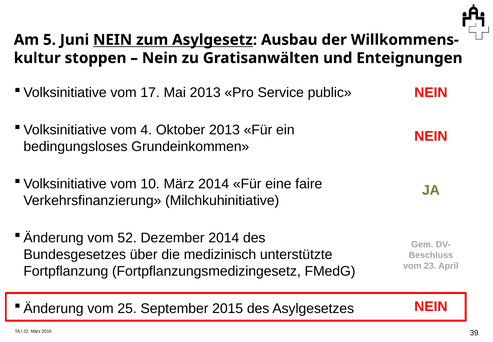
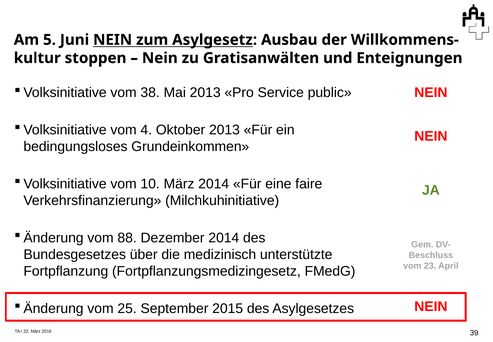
17: 17 -> 38 (150, 92)
52: 52 -> 88 (127, 237)
